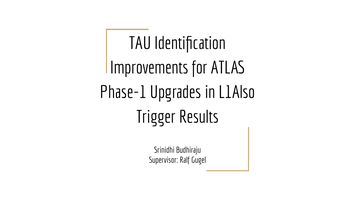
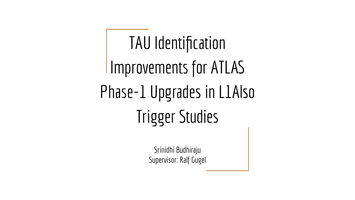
Results: Results -> Studies (199, 117)
